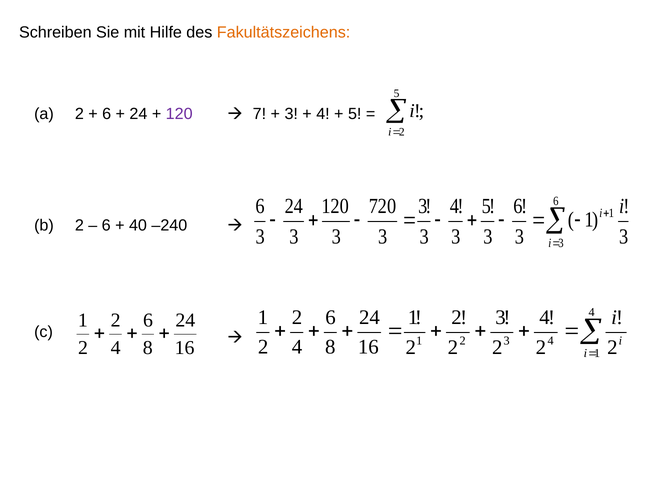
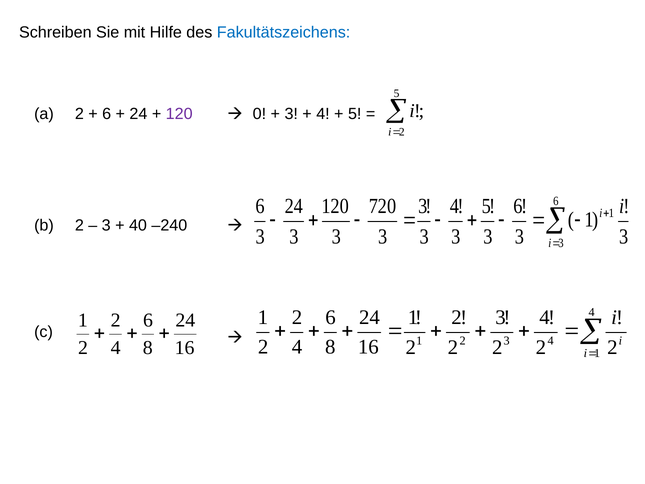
Fakultätszeichens colour: orange -> blue (284, 32)
7: 7 -> 0 (259, 114)
6: 6 -> 3 (106, 225)
